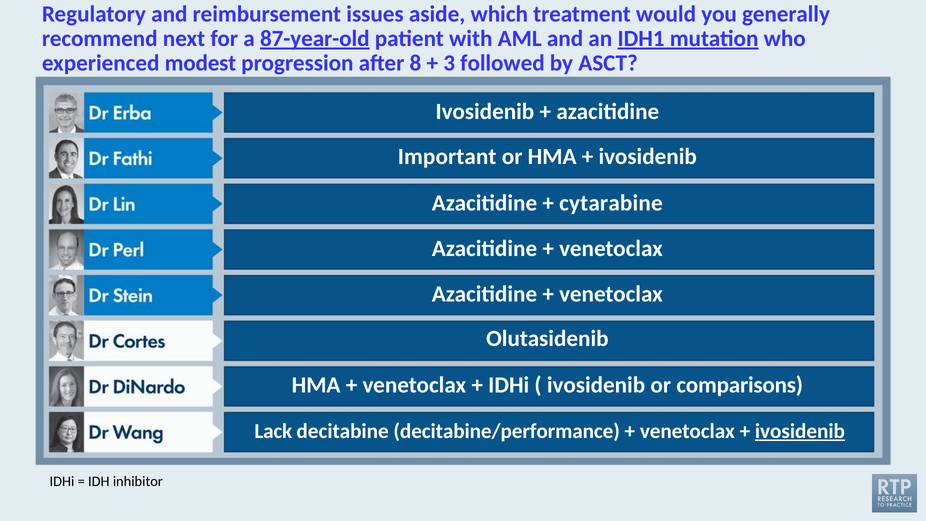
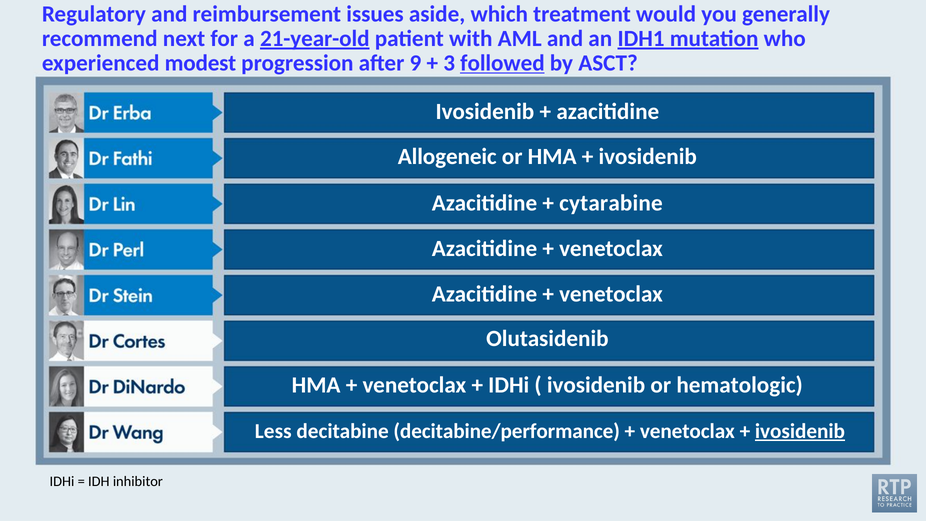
87-year-old: 87-year-old -> 21-year-old (315, 39)
8: 8 -> 9 (415, 63)
followed underline: none -> present (502, 63)
Important: Important -> Allogeneic (447, 157)
comparisons: comparisons -> hematologic (740, 385)
Lack: Lack -> Less (273, 431)
